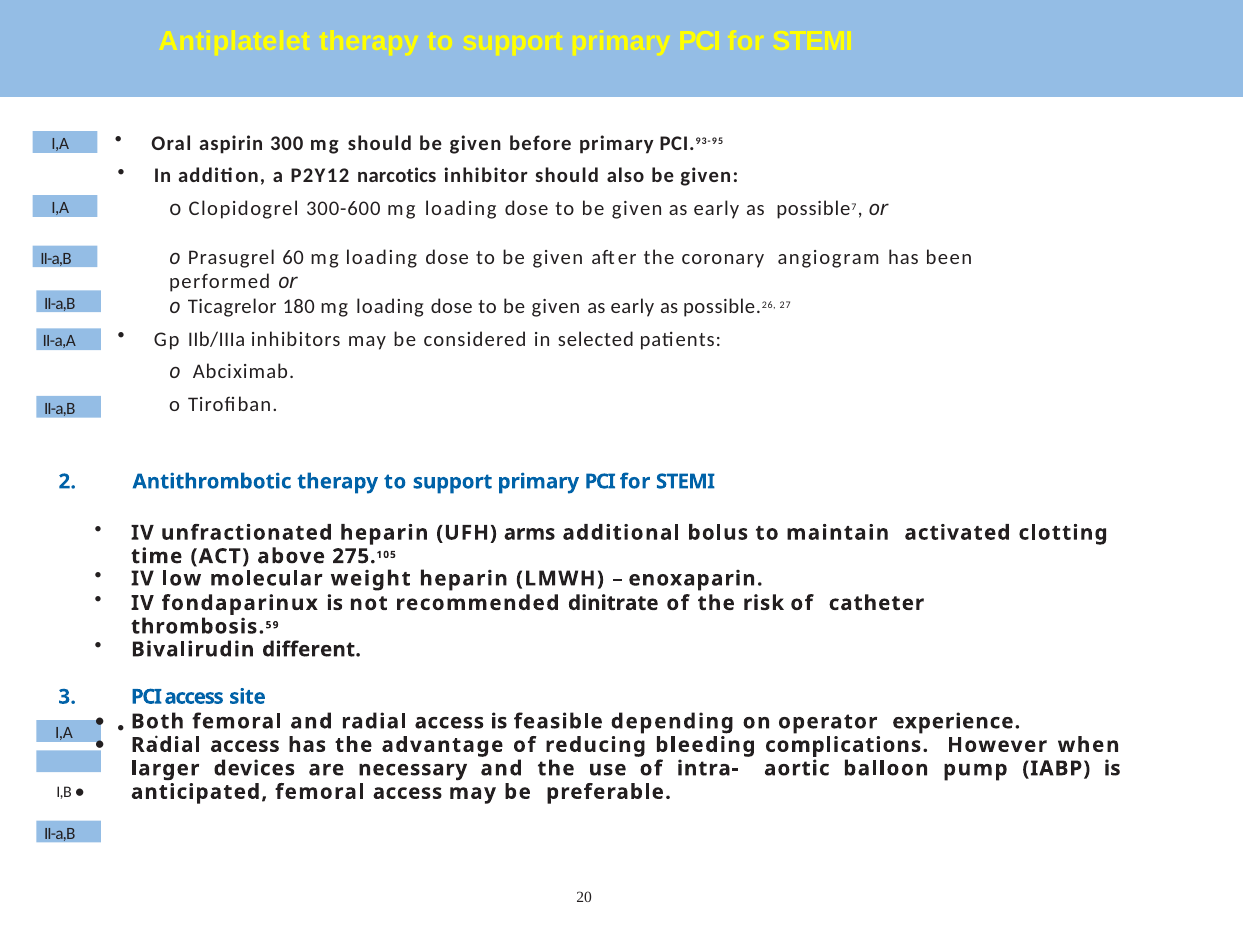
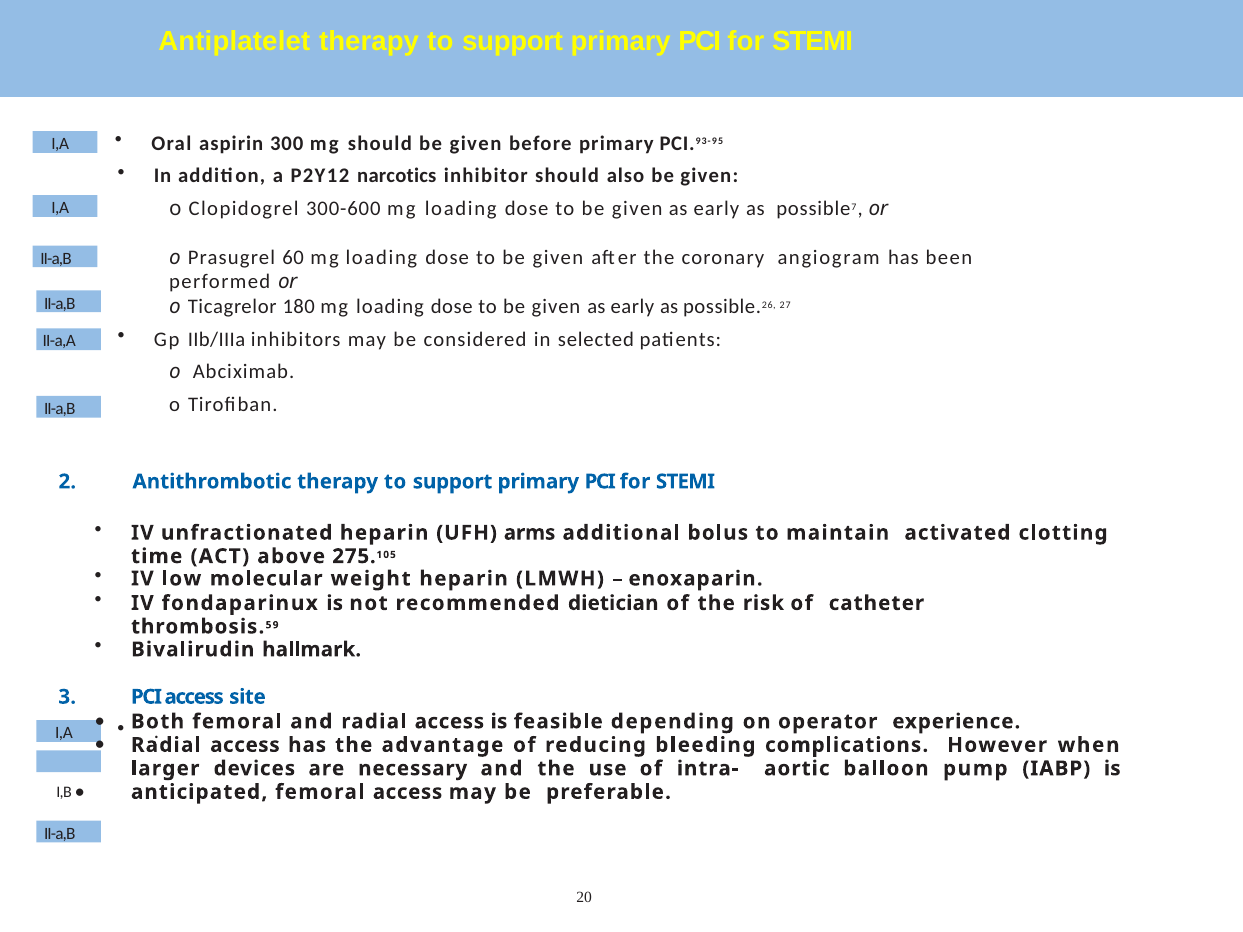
dinitrate: dinitrate -> dietician (613, 603)
different: different -> hallmark (312, 650)
